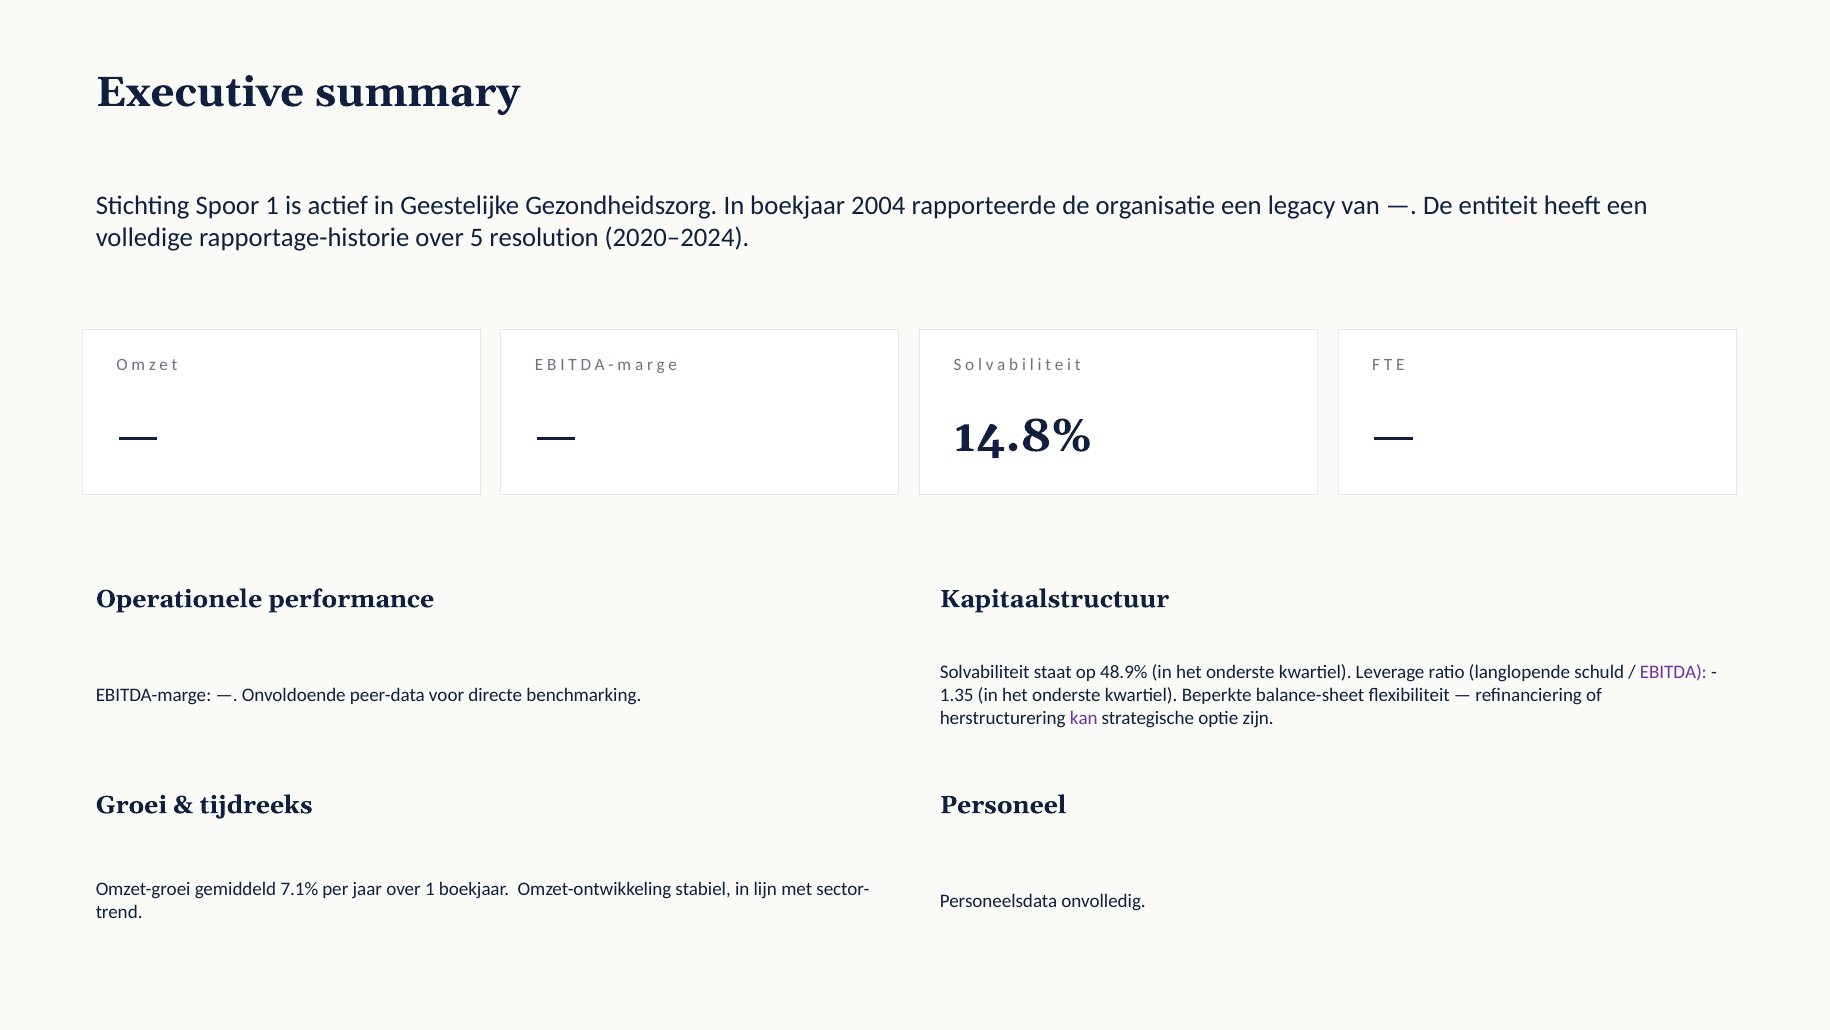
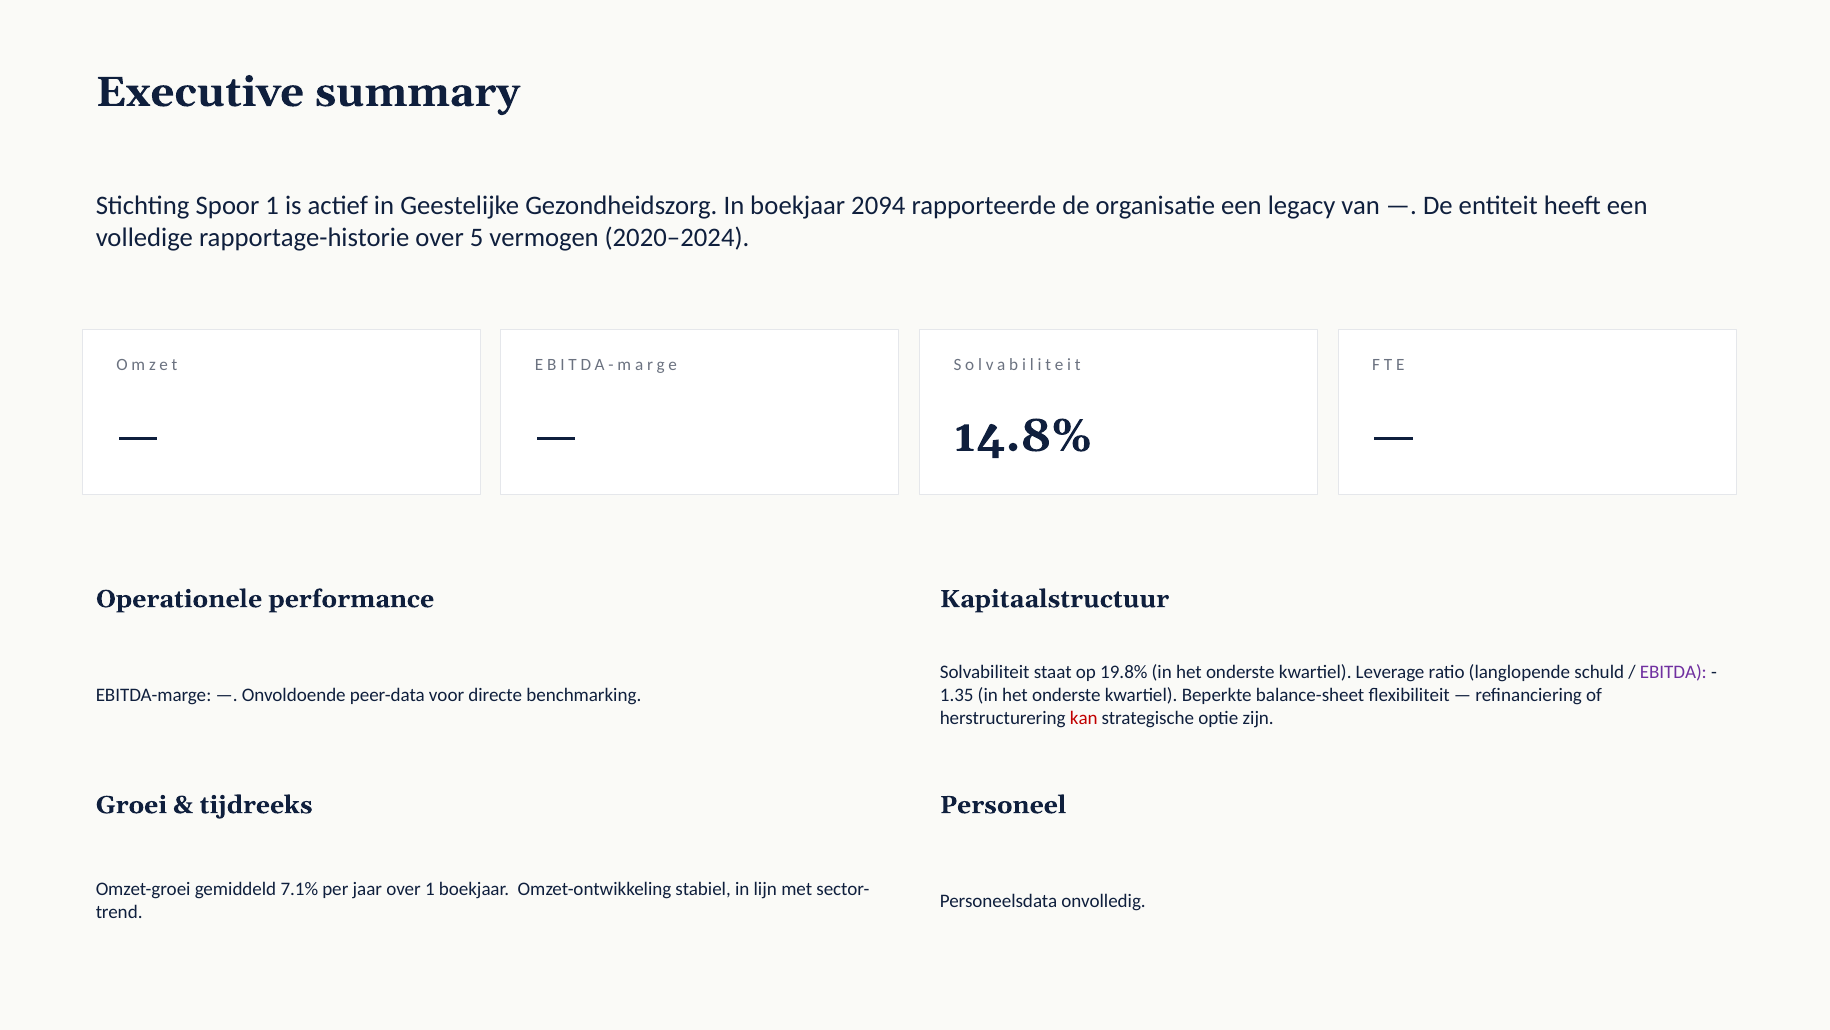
2004: 2004 -> 2094 (878, 205)
resolution: resolution -> vermogen (544, 237)
48.9%: 48.9% -> 19.8% (1124, 671)
kan colour: purple -> red (1084, 717)
